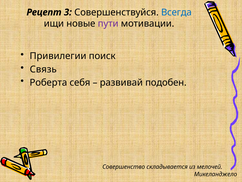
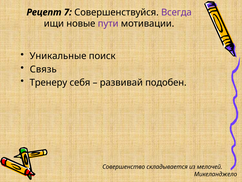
3: 3 -> 7 (68, 12)
Всегда colour: blue -> purple (176, 12)
Привилегии: Привилегии -> Уникальные (58, 56)
Роберта: Роберта -> Тренеру (48, 82)
